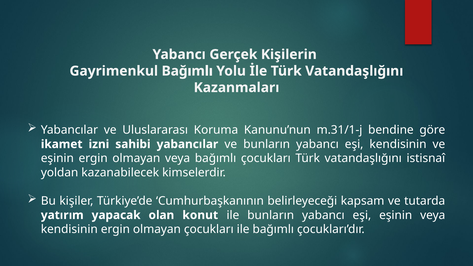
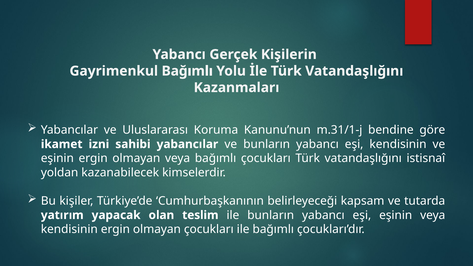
konut: konut -> teslim (200, 215)
